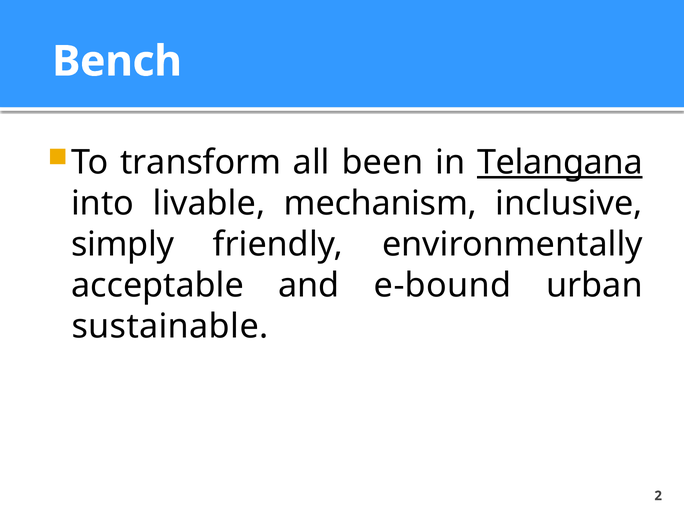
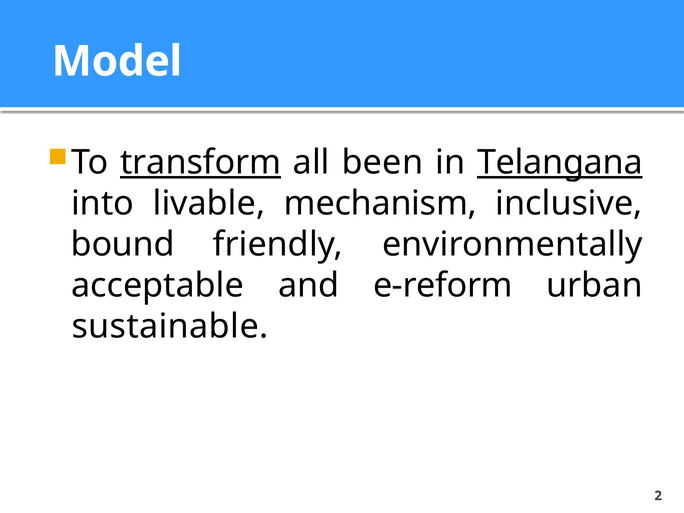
Bench: Bench -> Model (117, 61)
transform underline: none -> present (201, 163)
simply: simply -> bound (123, 245)
e-bound: e-bound -> e-reform (443, 286)
